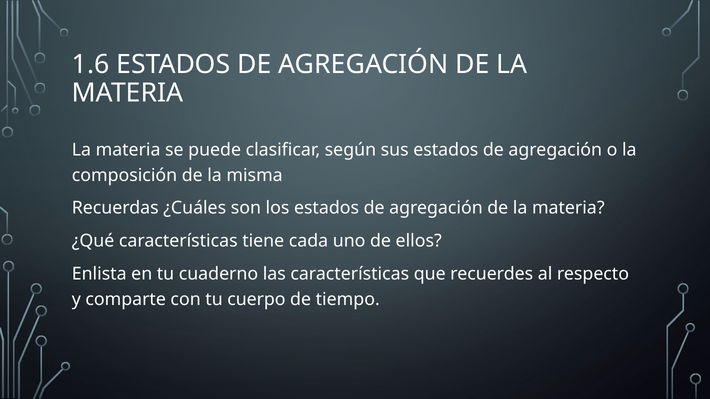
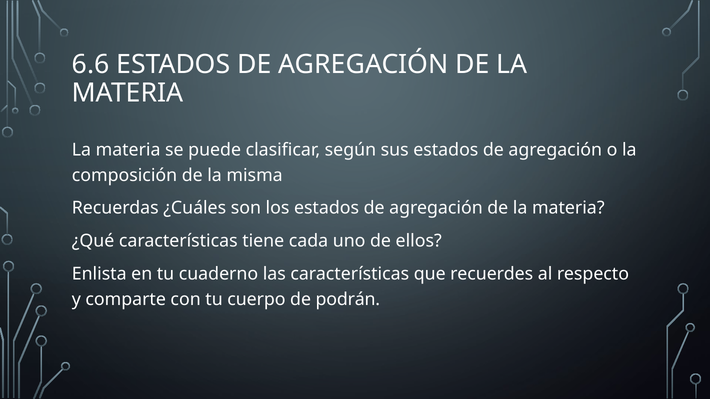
1.6: 1.6 -> 6.6 (91, 65)
tiempo: tiempo -> podrán (348, 300)
